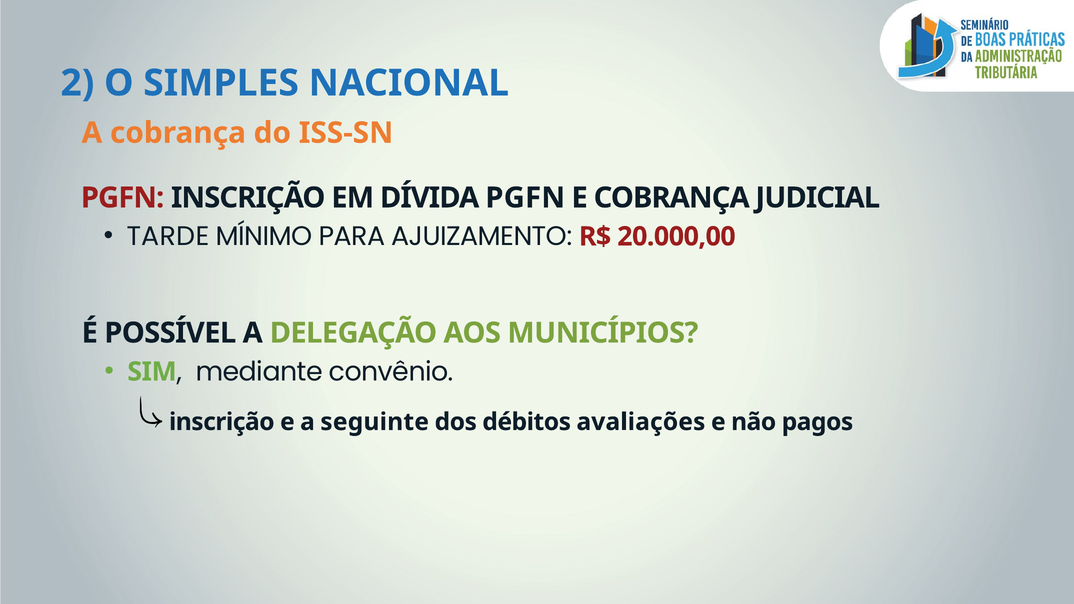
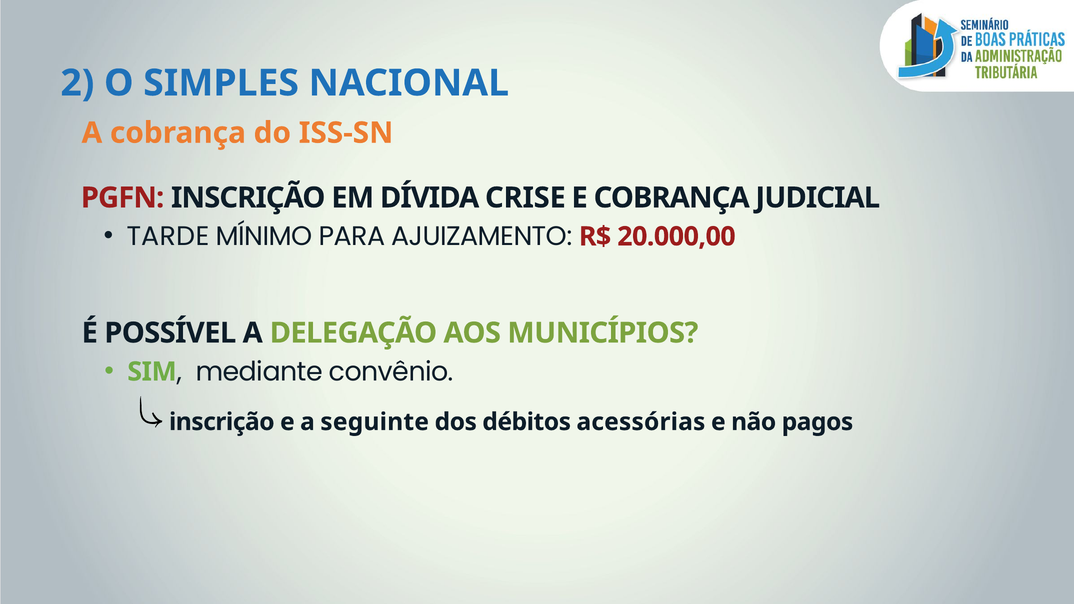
DÍVIDA PGFN: PGFN -> CRISE (525, 198)
avaliações: avaliações -> acessórias (641, 422)
